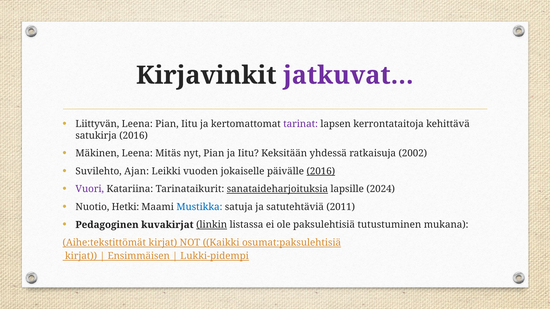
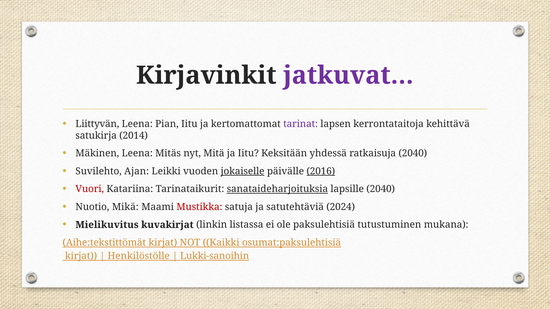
satukirja 2016: 2016 -> 2014 (134, 136)
nyt Pian: Pian -> Mitä (214, 154)
ratkaisuja 2002: 2002 -> 2040 (413, 154)
jokaiselle underline: none -> present (243, 171)
Vuori colour: purple -> red (90, 189)
lapsille 2024: 2024 -> 2040 (381, 189)
Hetki: Hetki -> Mikä (125, 207)
Mustikka colour: blue -> red (199, 207)
2011: 2011 -> 2024 (341, 207)
Pedagoginen: Pedagoginen -> Mielikuvitus (107, 225)
linkin underline: present -> none (212, 225)
Ensimmäisen: Ensimmäisen -> Henkilöstölle (139, 256)
Lukki-pidempi: Lukki-pidempi -> Lukki-sanoihin (215, 256)
